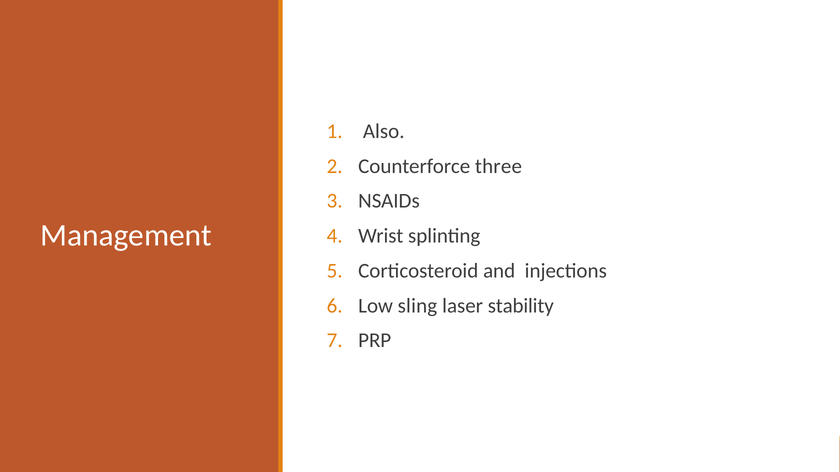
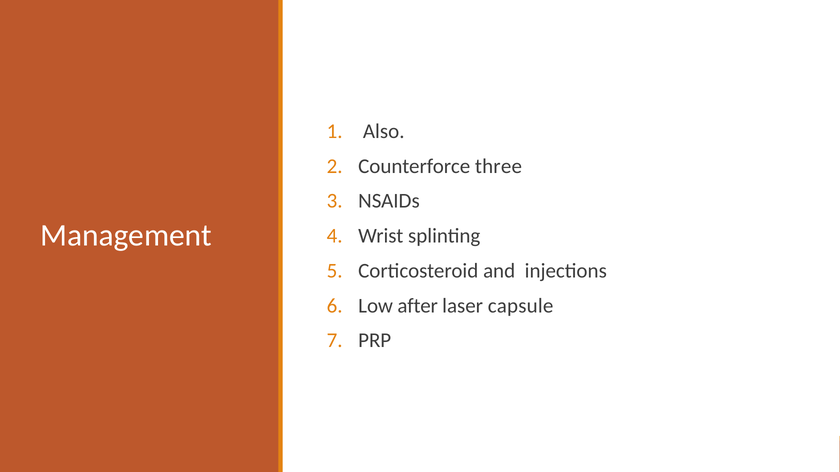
sling: sling -> after (418, 306)
stability: stability -> capsule (521, 306)
